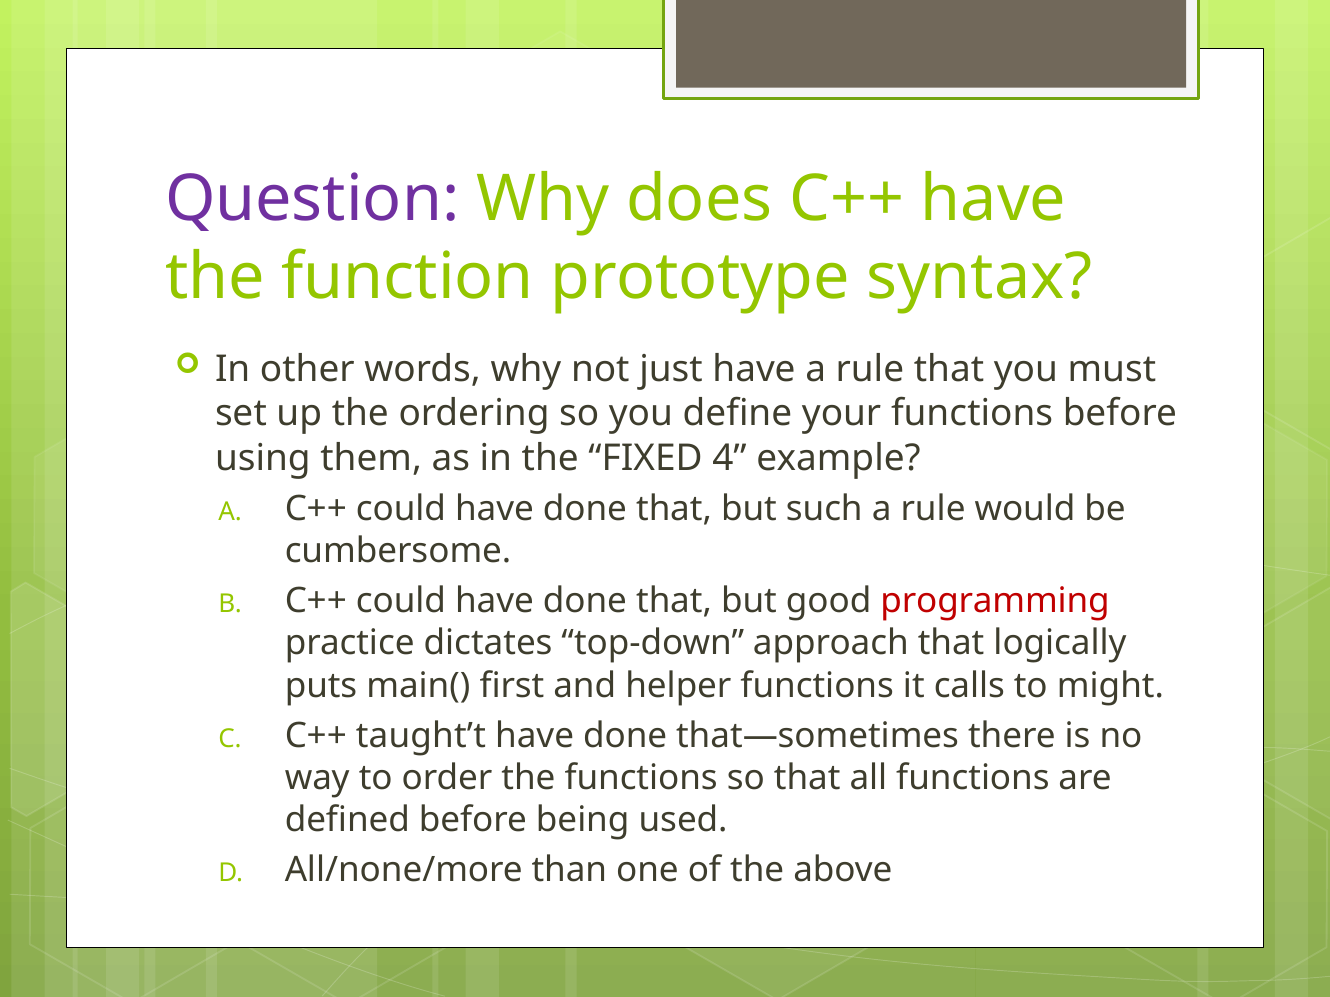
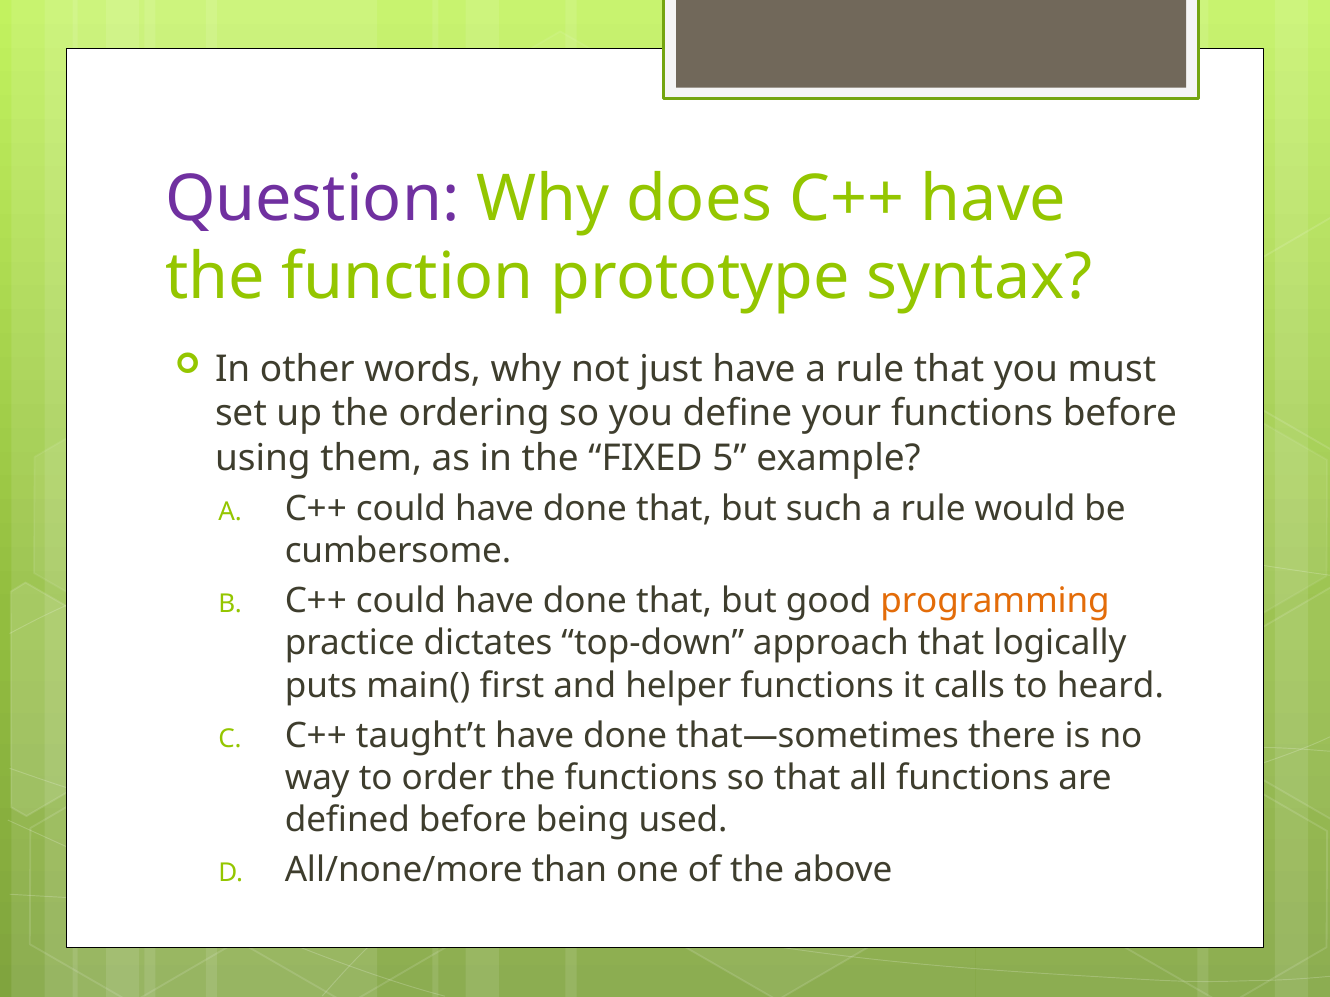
4: 4 -> 5 (730, 458)
programming colour: red -> orange (995, 602)
might: might -> heard (1110, 686)
